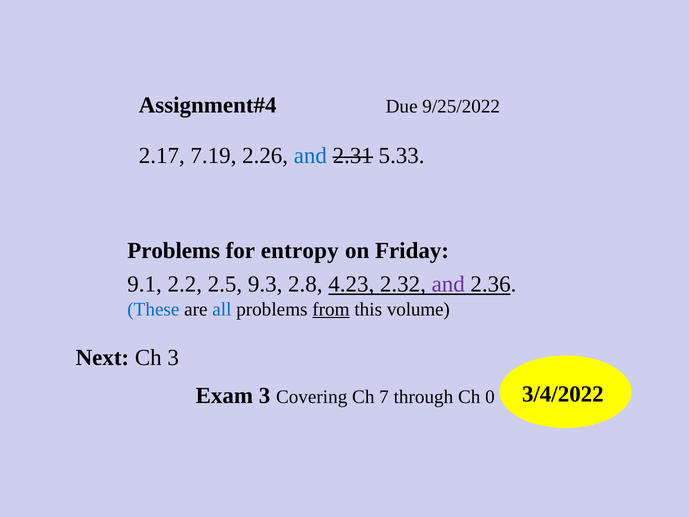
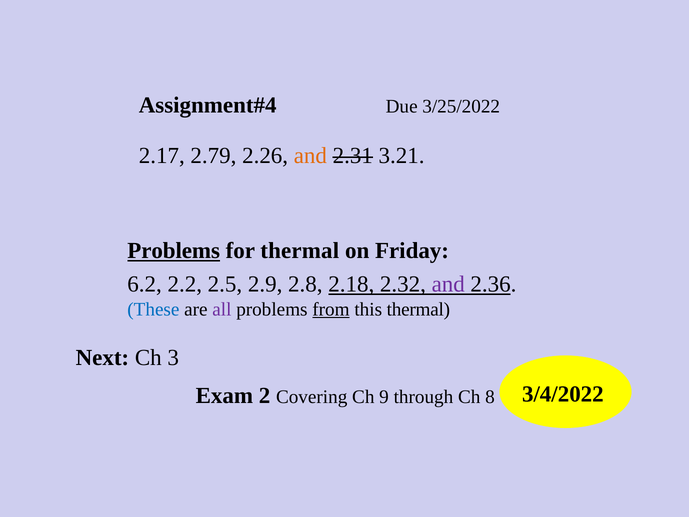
9/25/2022: 9/25/2022 -> 3/25/2022 (461, 106)
7.19: 7.19 -> 2.79 (213, 155)
and colour: blue -> orange (310, 155)
5.33: 5.33 -> 3.21 (402, 155)
Problems underline: none -> present (174, 251)
for entropy: entropy -> thermal (300, 251)
9.1: 9.1 -> 6.2 (145, 284)
9.3: 9.3 -> 2.9 (265, 284)
4.23: 4.23 -> 2.18 (351, 284)
all colour: blue -> purple (222, 309)
this volume: volume -> thermal (418, 309)
Exam 3: 3 -> 2 (265, 395)
7: 7 -> 9 (384, 397)
0: 0 -> 8 (490, 397)
